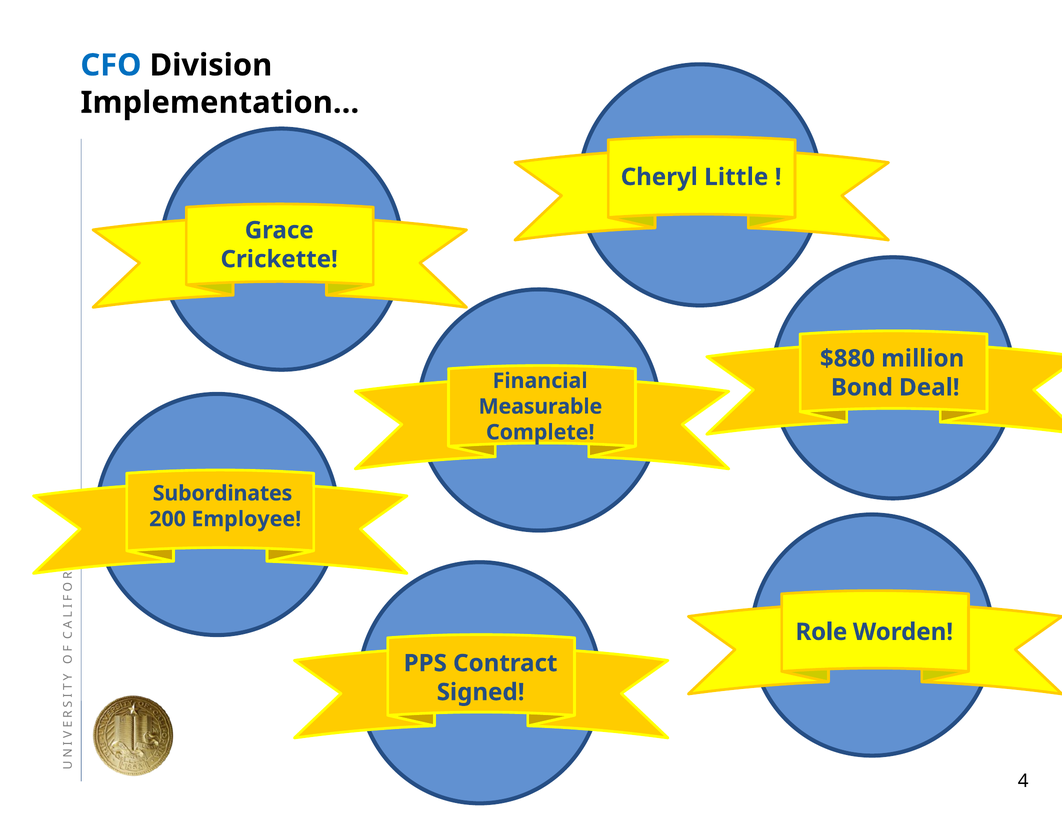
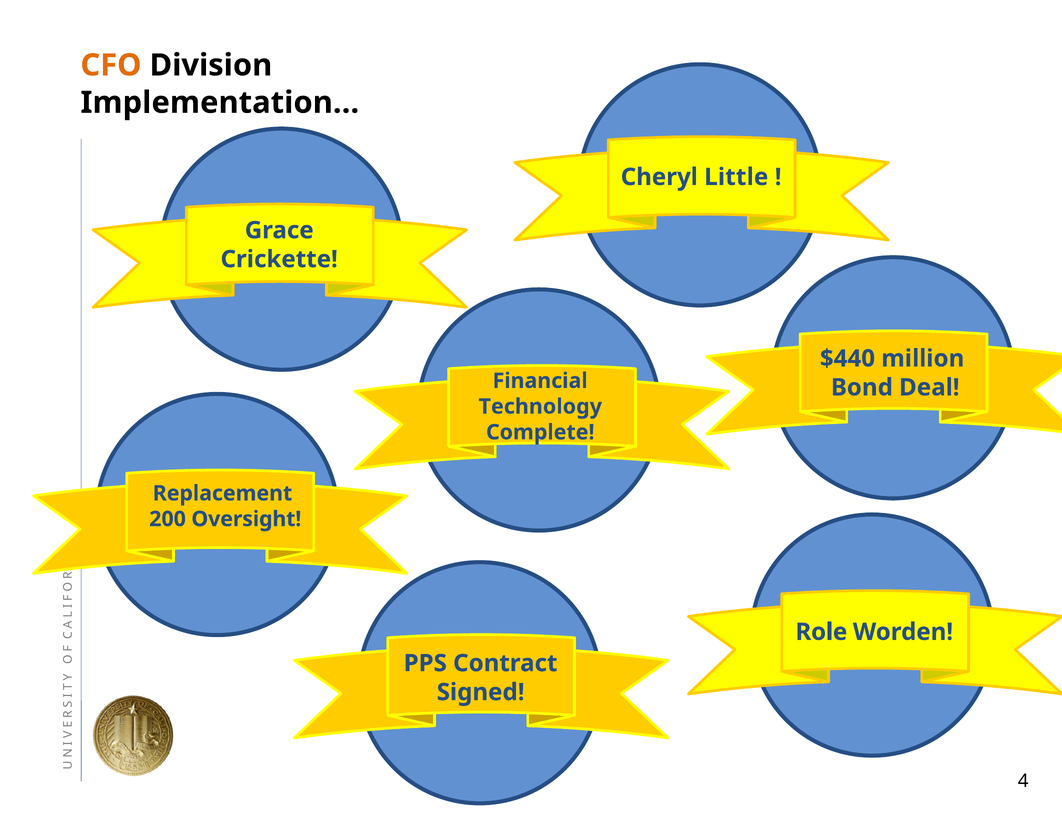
CFO colour: blue -> orange (111, 65)
$880: $880 -> $440 (847, 359)
Measurable: Measurable -> Technology (540, 407)
Subordinates: Subordinates -> Replacement (222, 494)
Employee: Employee -> Oversight (246, 519)
